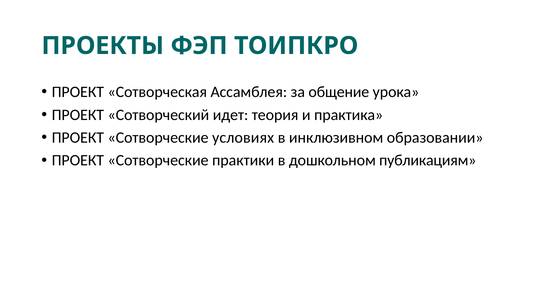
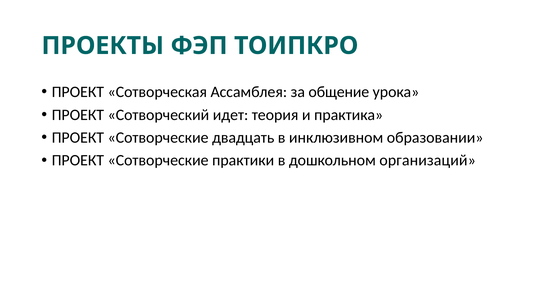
условиях: условиях -> двадцать (243, 138)
публикациям: публикациям -> организаций (428, 160)
